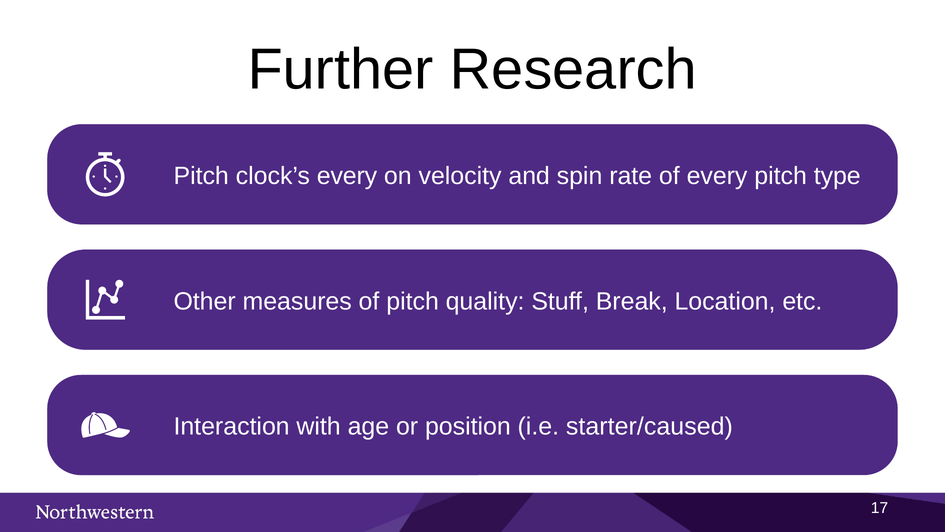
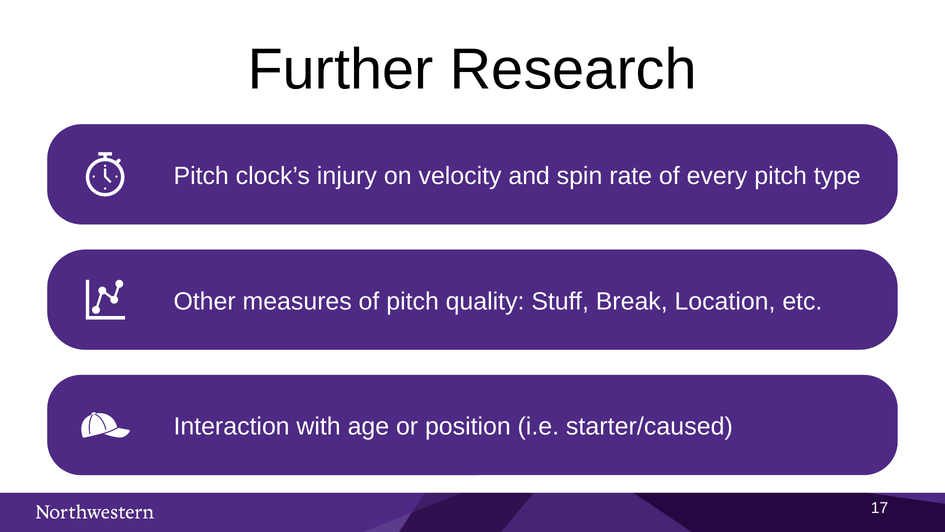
clock’s every: every -> injury (347, 176)
